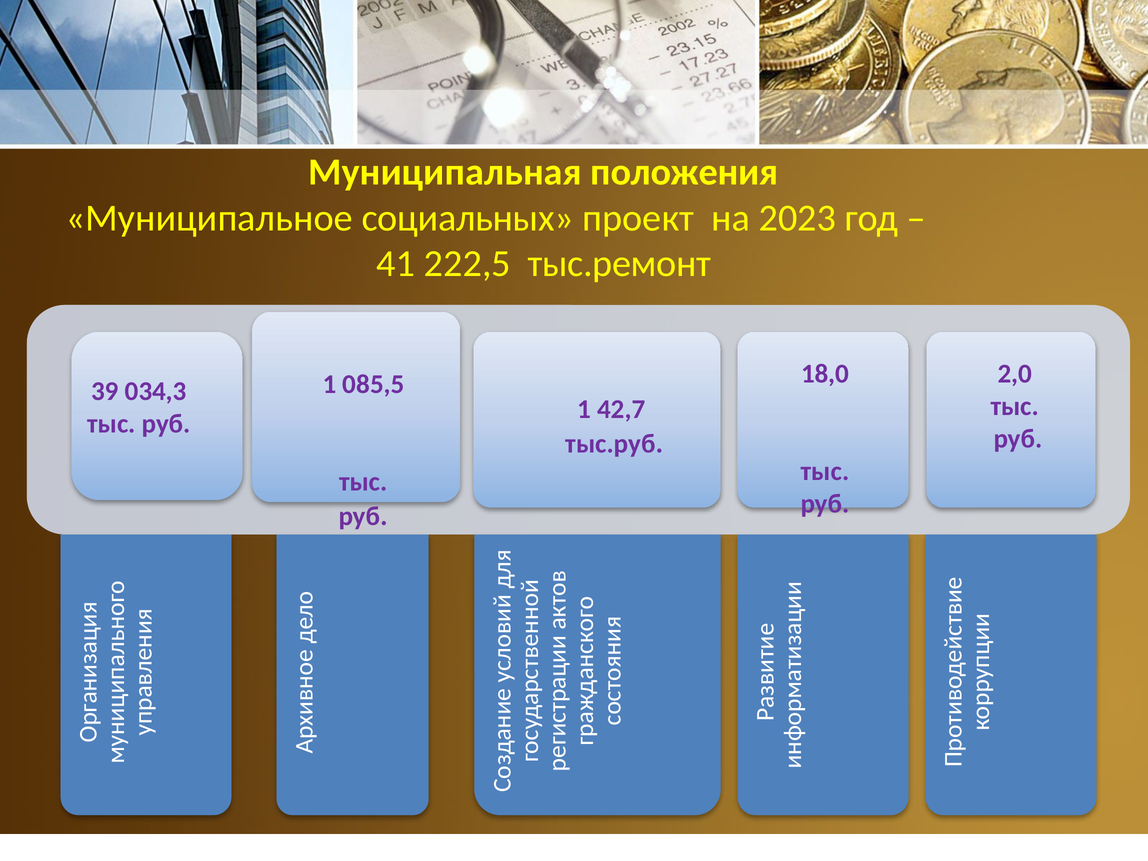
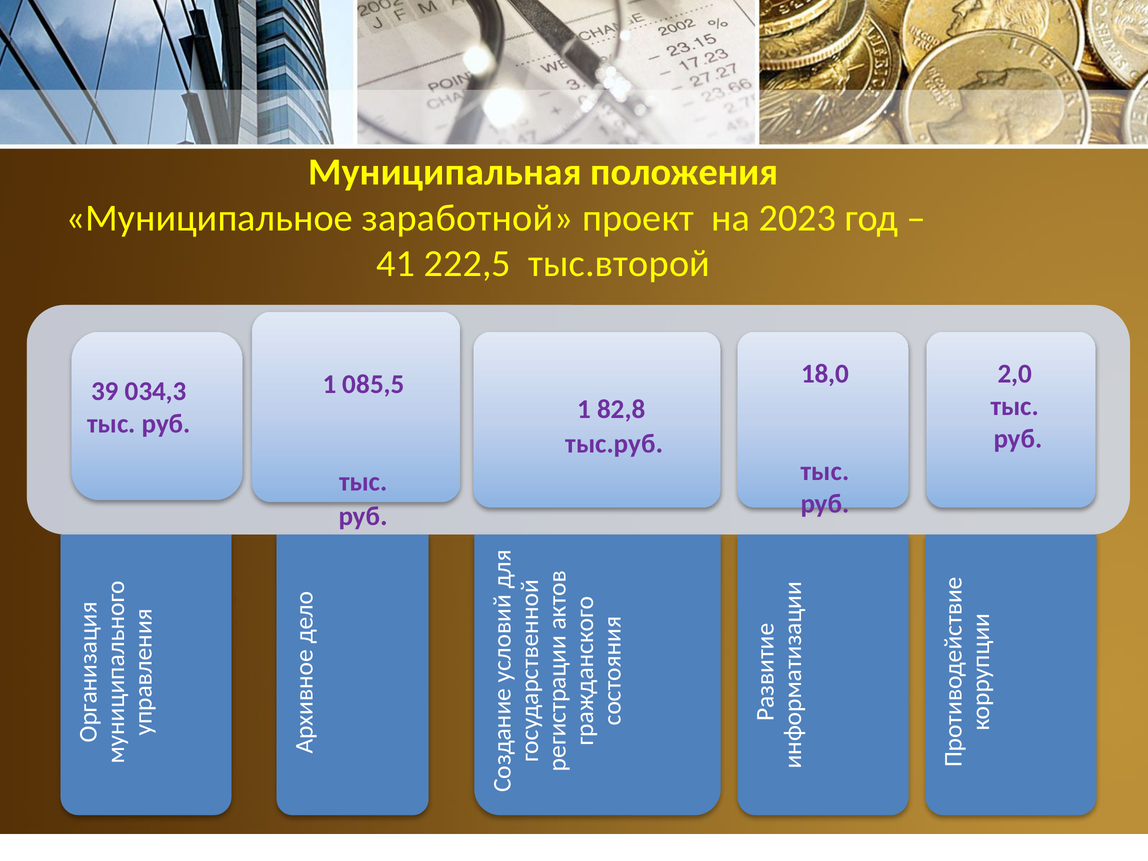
социальных: социальных -> заработной (467, 218)
тыс.ремонт: тыс.ремонт -> тыс.второй (619, 264)
42,7: 42,7 -> 82,8 (621, 409)
